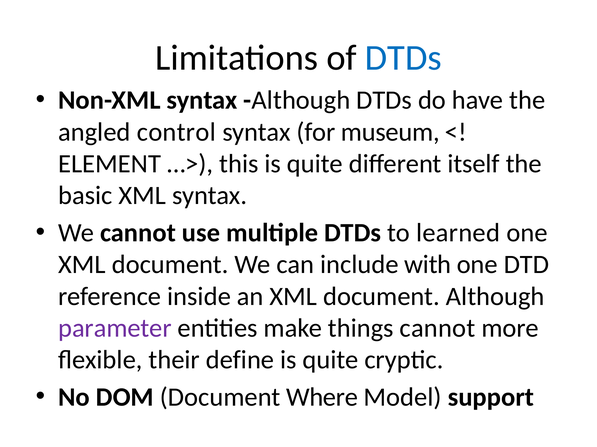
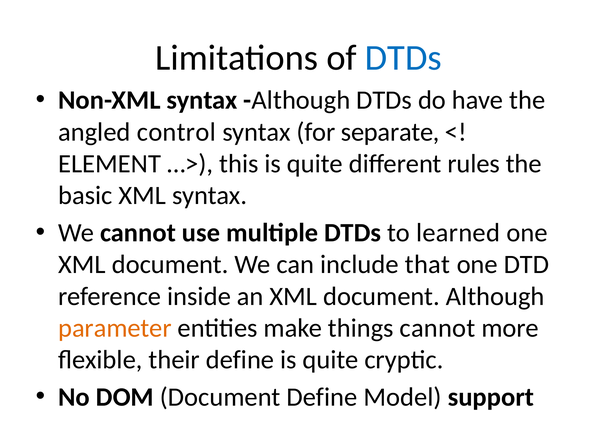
museum: museum -> separate (390, 132)
itself: itself -> rules (474, 164)
with: with -> that (427, 265)
parameter colour: purple -> orange (115, 329)
Document Where: Where -> Define (322, 398)
